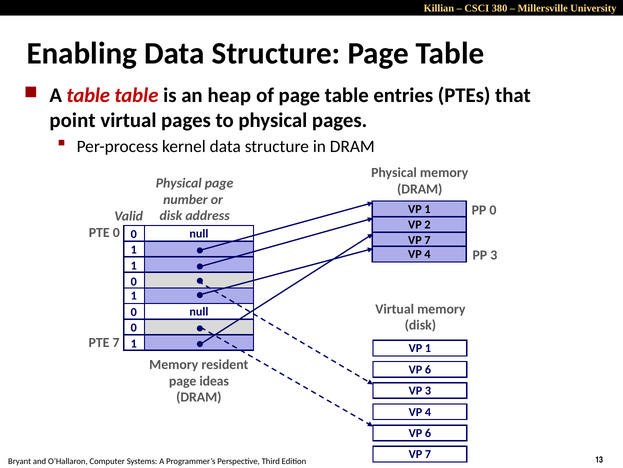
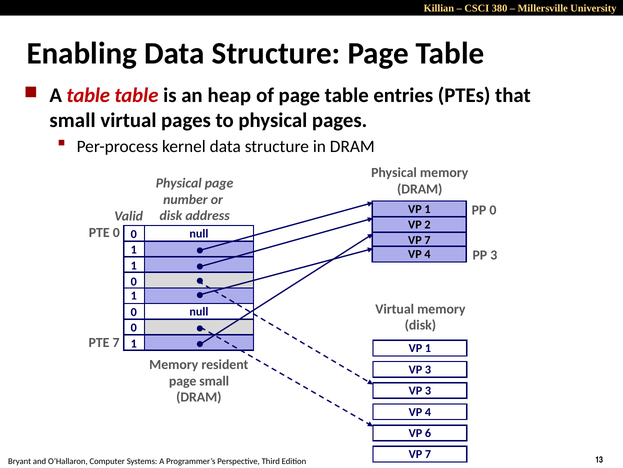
point: point -> small (73, 120)
6: 6 -> 3 (428, 369)
page ideas: ideas -> small (214, 380)
